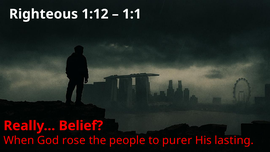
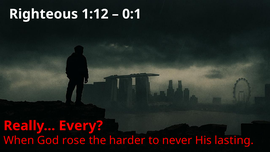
1:1: 1:1 -> 0:1 (132, 14)
Belief: Belief -> Every (81, 126)
people: people -> harder (127, 140)
purer: purer -> never (177, 140)
